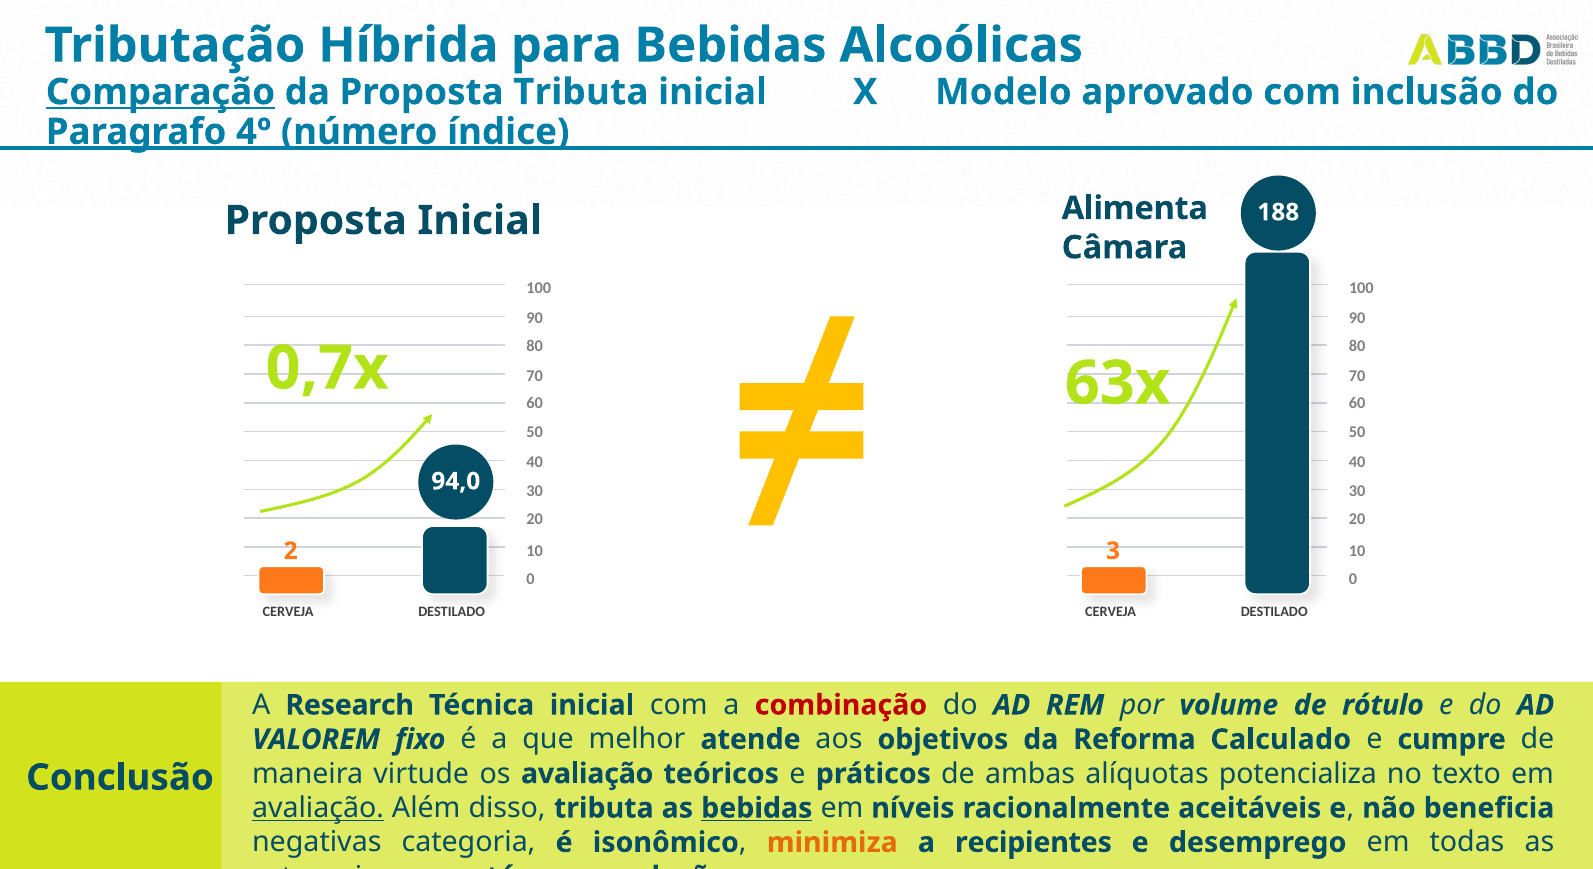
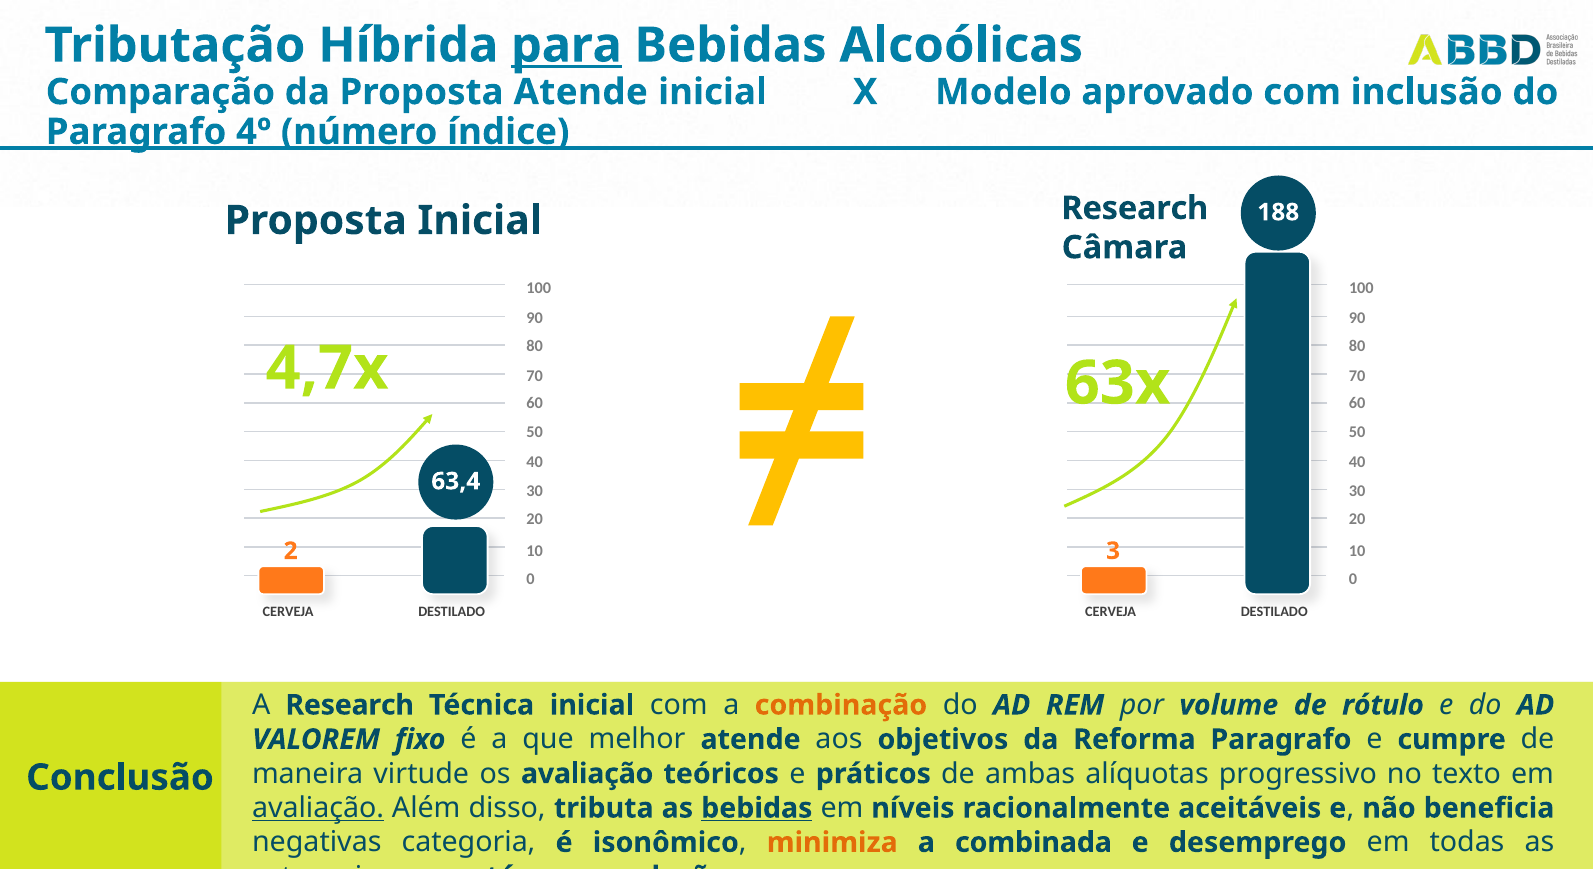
para underline: none -> present (566, 45)
Comparação underline: present -> none (160, 92)
Proposta Tributa: Tributa -> Atende (581, 92)
Alimenta: Alimenta -> Research (1135, 208)
0,7x: 0,7x -> 4,7x (327, 368)
94,0: 94,0 -> 63,4 (456, 481)
combinação colour: red -> orange (841, 705)
Reforma Calculado: Calculado -> Paragrafo (1281, 739)
potencializa: potencializa -> progressivo (1298, 774)
recipientes: recipientes -> combinada (1033, 842)
